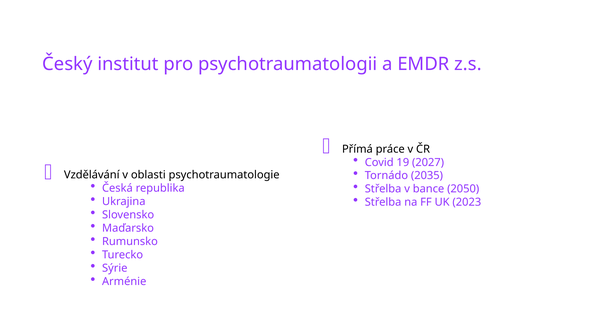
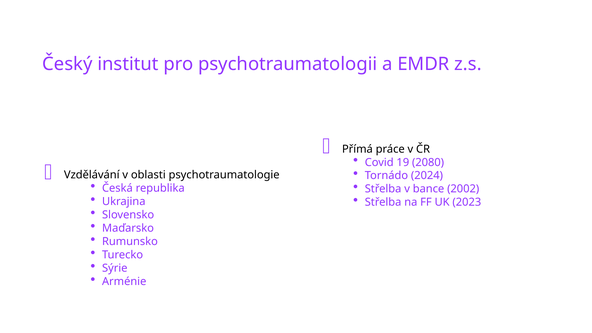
2027: 2027 -> 2080 (428, 162)
2035: 2035 -> 2024 (427, 176)
2050: 2050 -> 2002 (463, 189)
